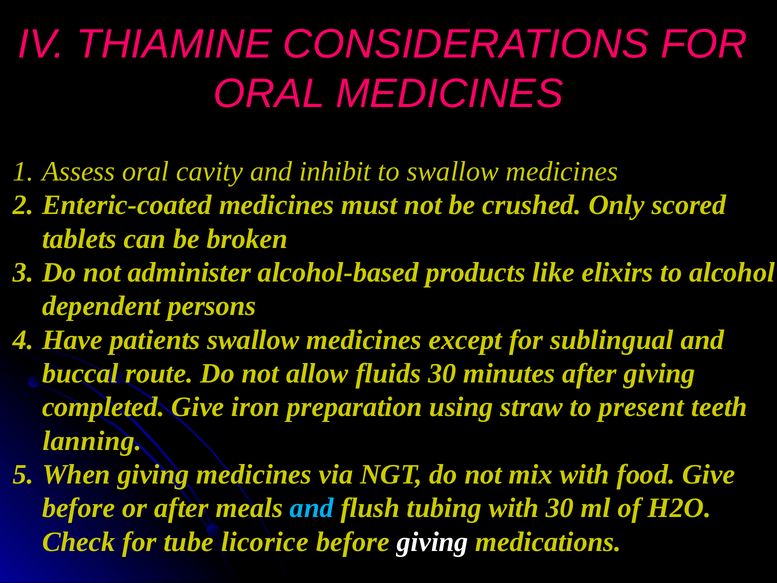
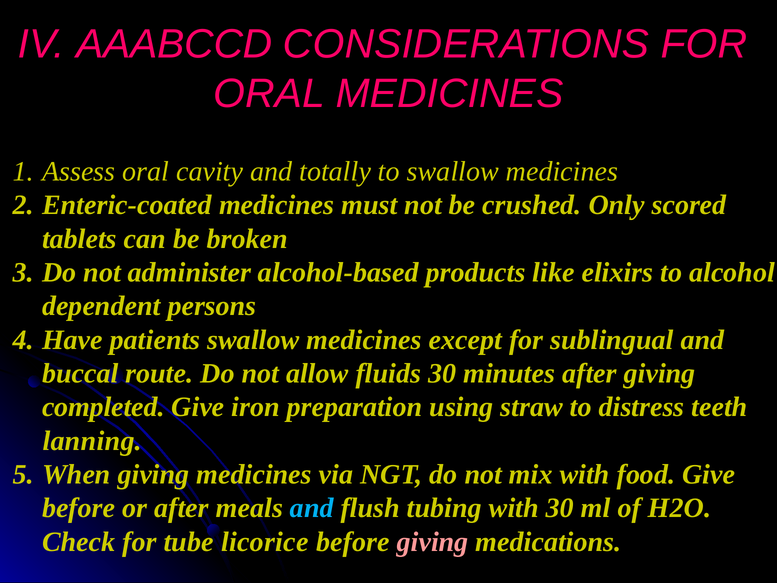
THIAMINE: THIAMINE -> AAABCCD (174, 44)
inhibit: inhibit -> totally (335, 171)
present: present -> distress (642, 407)
giving colour: white -> pink (433, 542)
